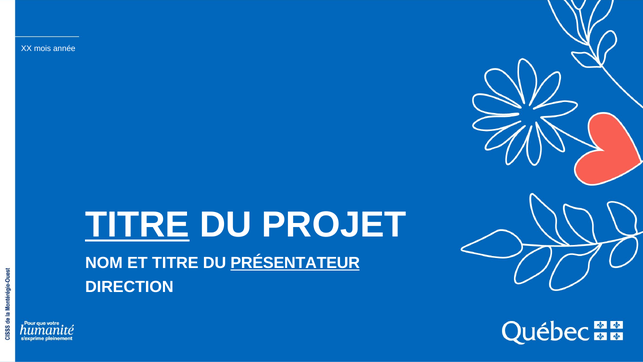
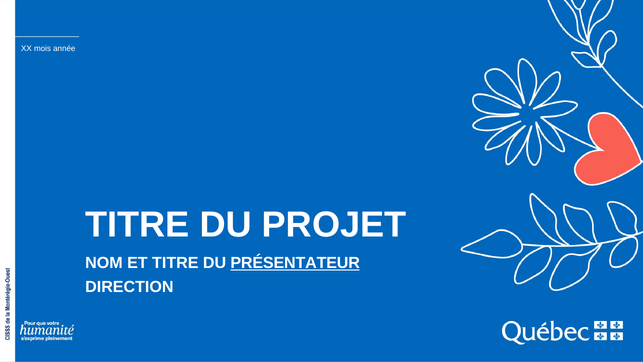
TITRE underline: present -> none (137, 225)
